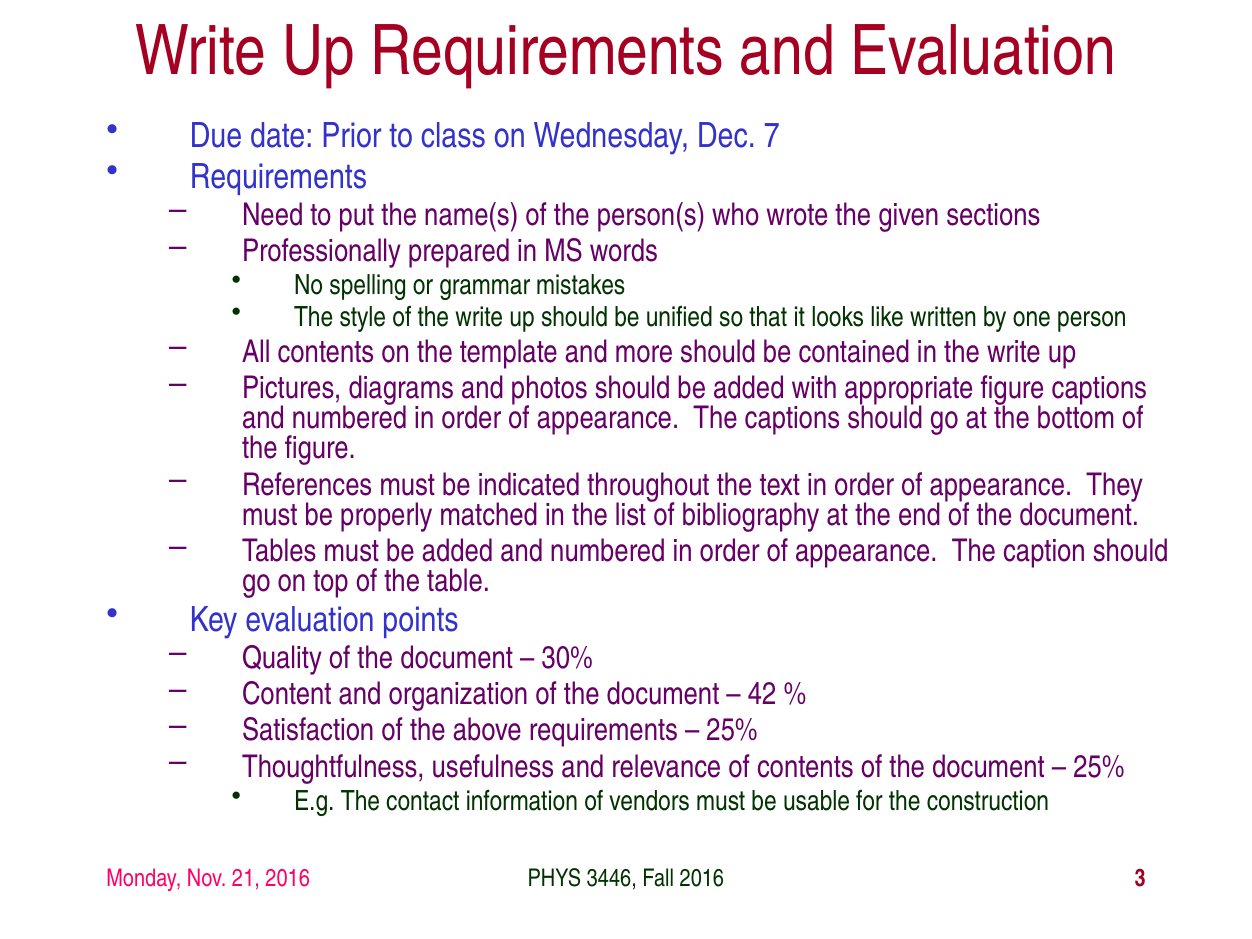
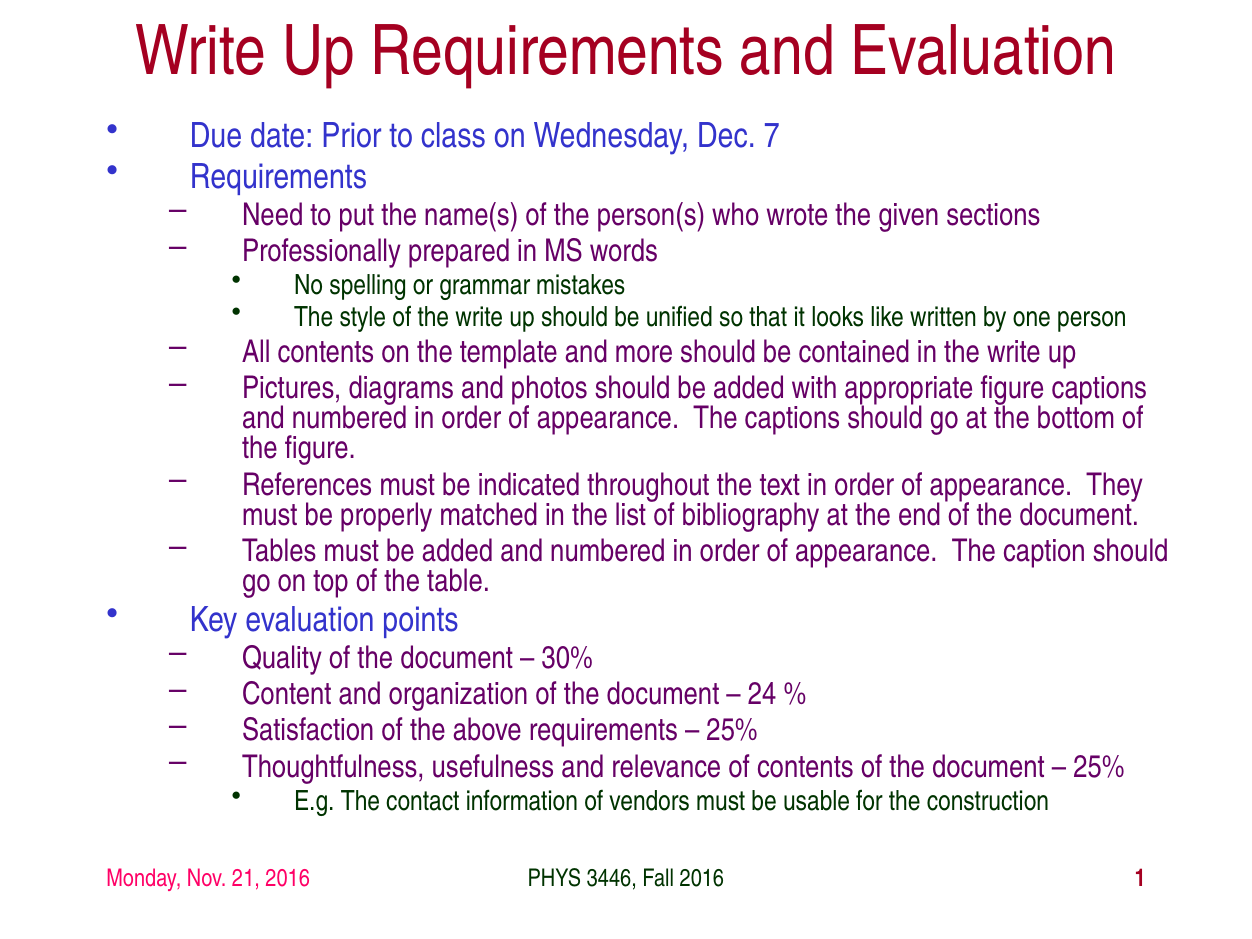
42: 42 -> 24 (762, 694)
3: 3 -> 1 (1140, 878)
